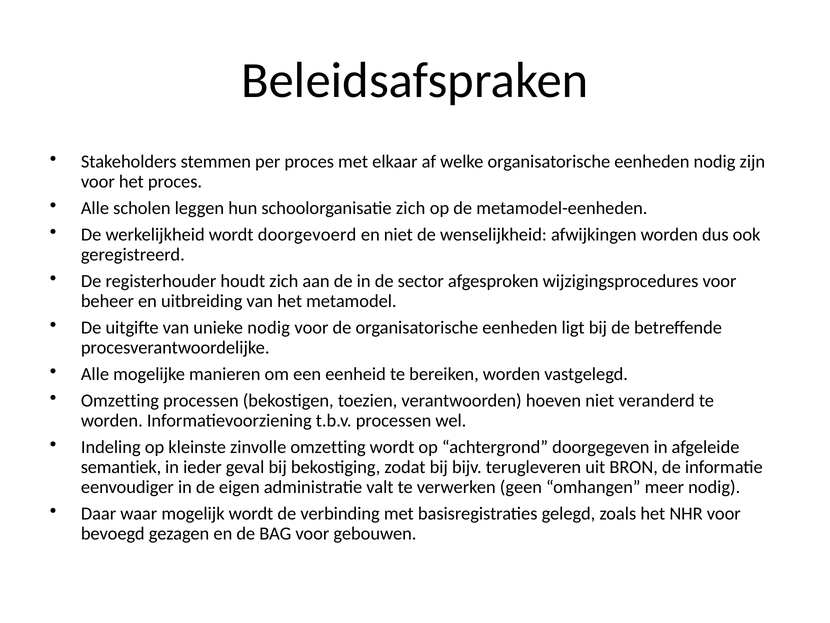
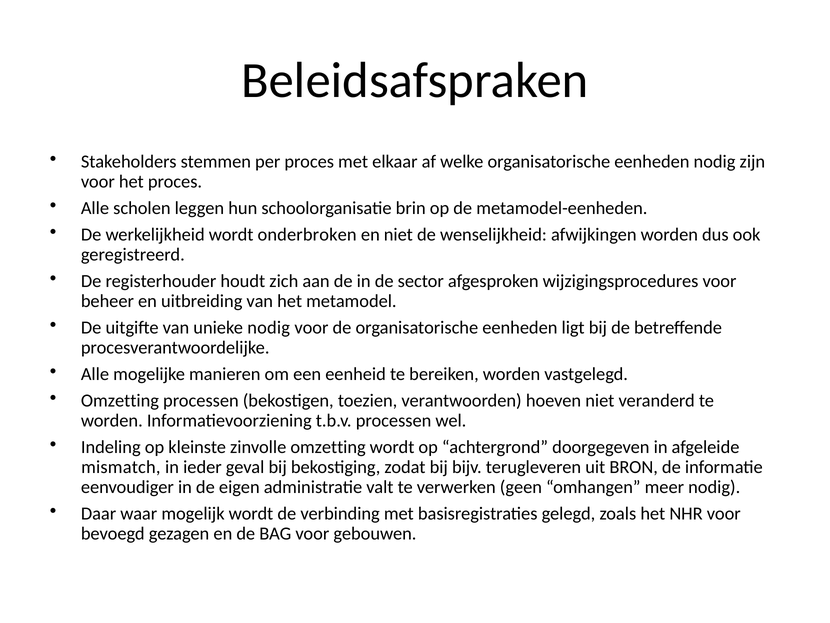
schoolorganisatie zich: zich -> brin (411, 208)
doorgevoerd: doorgevoerd -> onderbroken (307, 235)
semantiek: semantiek -> mismatch (121, 467)
